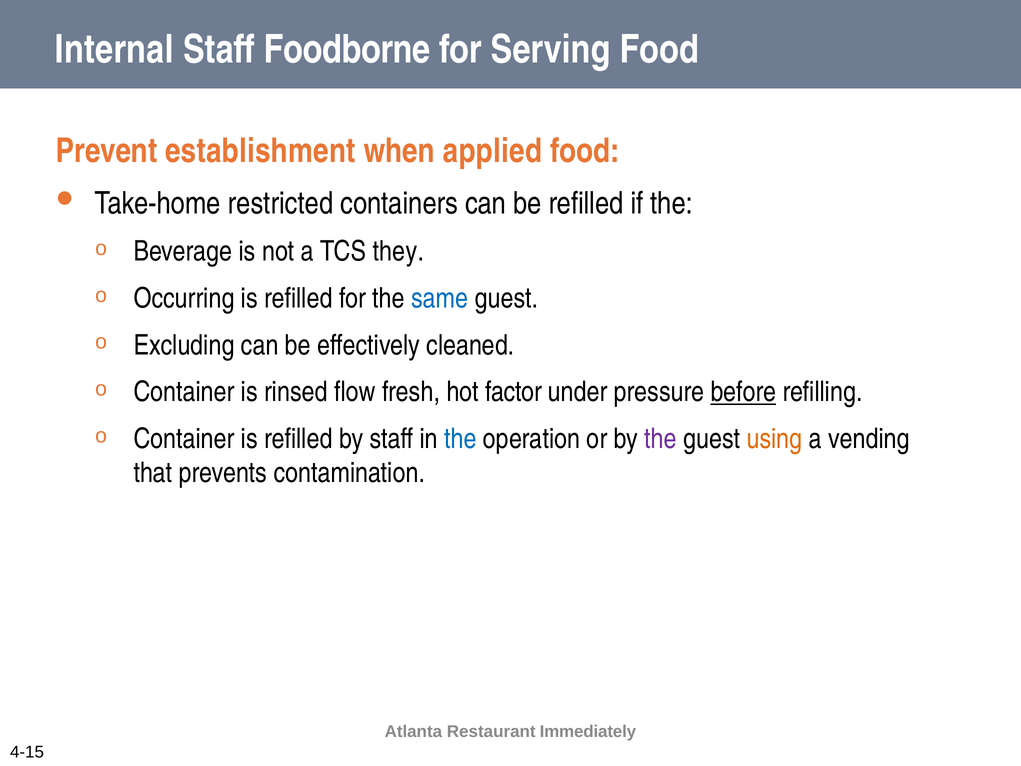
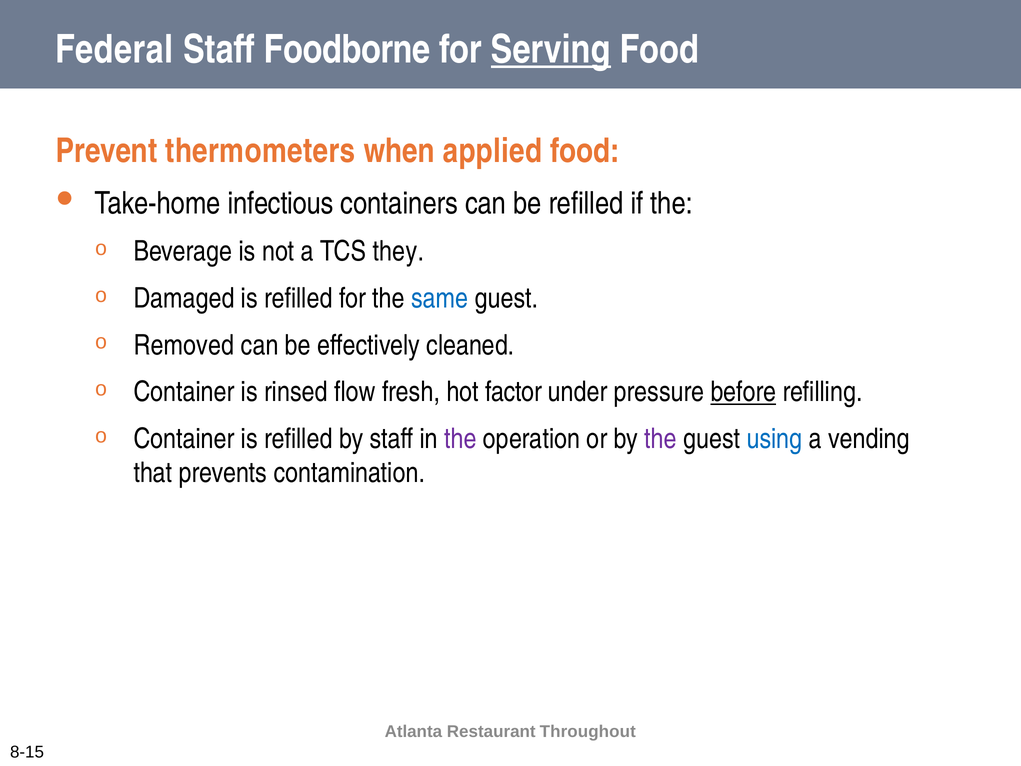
Internal: Internal -> Federal (114, 50)
Serving underline: none -> present (551, 50)
establishment: establishment -> thermometers (260, 151)
restricted: restricted -> infectious (281, 203)
Occurring: Occurring -> Damaged (184, 298)
Excluding: Excluding -> Removed (184, 345)
the colour: blue -> purple (460, 439)
using colour: orange -> blue (774, 439)
Immediately: Immediately -> Throughout (588, 731)
4-15: 4-15 -> 8-15 (27, 752)
